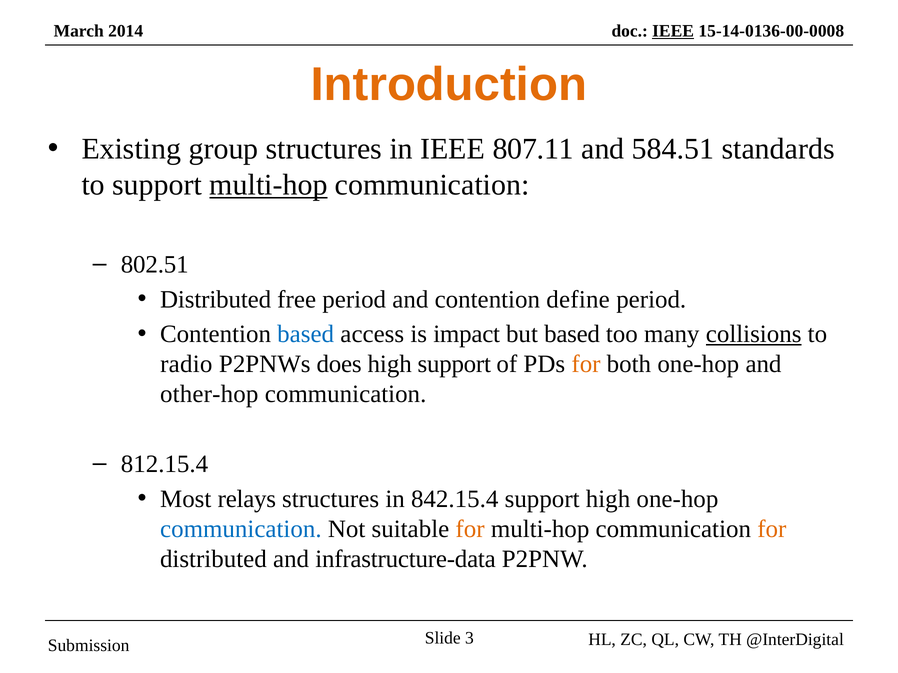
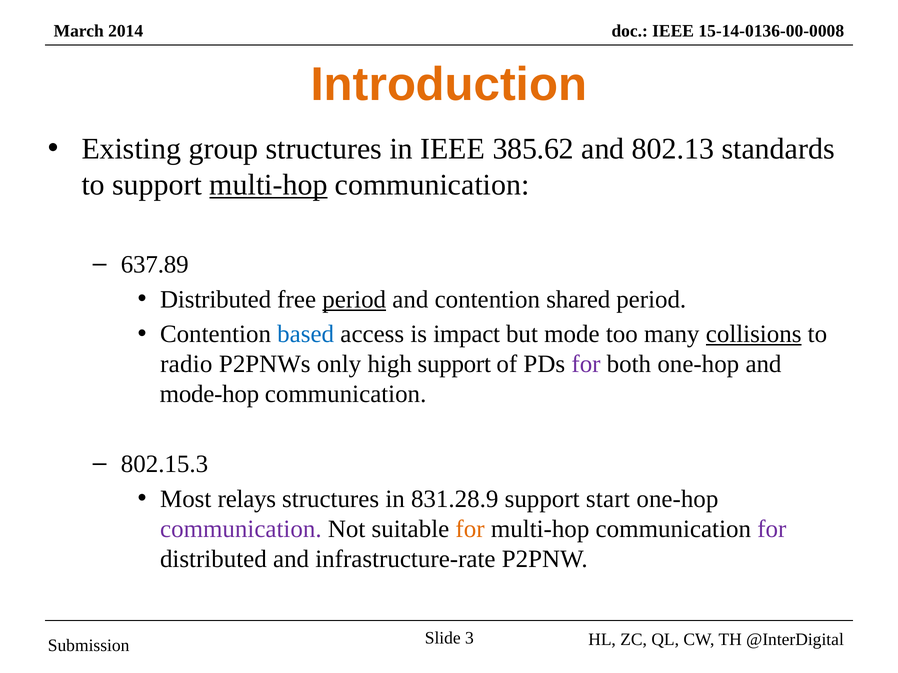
IEEE underline: present -> none (673, 31)
807.11: 807.11 -> 385.62 (533, 149)
584.51: 584.51 -> 802.13 (673, 149)
802.51: 802.51 -> 637.89 (155, 265)
period underline: none -> present (354, 300)
define: define -> shared (578, 300)
but based: based -> mode (572, 334)
does: does -> only (339, 364)
for colour: orange -> purple (586, 364)
other-hop: other-hop -> mode-hop (209, 394)
812.15.4: 812.15.4 -> 802.15.3 (164, 464)
842.15.4: 842.15.4 -> 831.28.9 (455, 499)
support high: high -> start (608, 499)
communication colour: blue -> purple (241, 529)
for colour: orange -> purple (772, 529)
infrastructure-data: infrastructure-data -> infrastructure-rate (405, 559)
